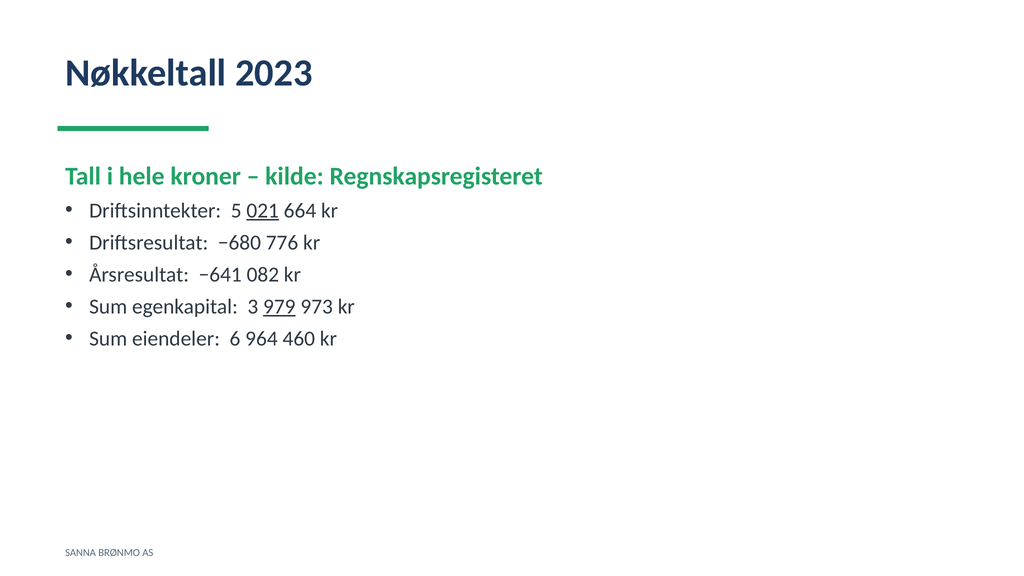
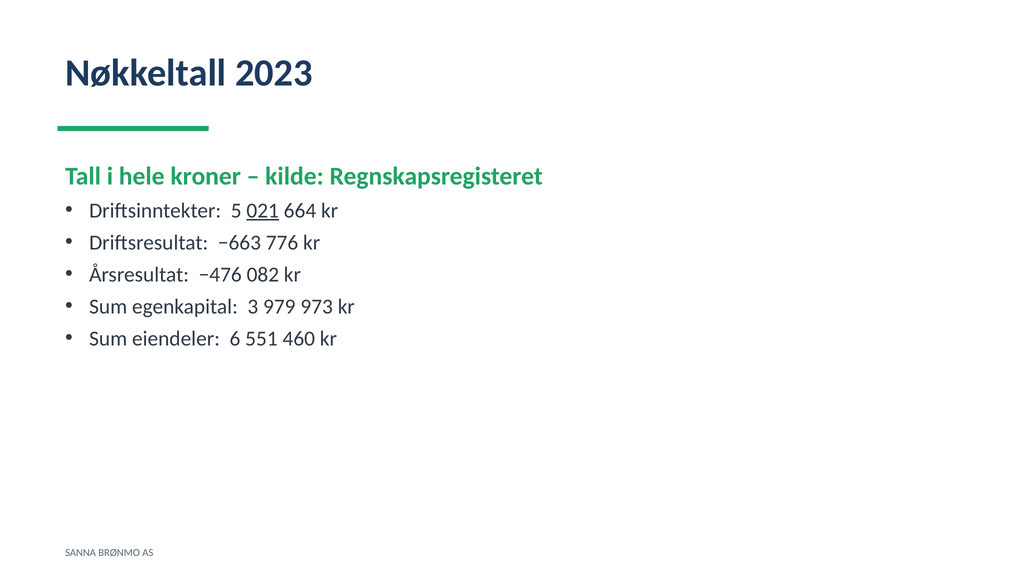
−680: −680 -> −663 (239, 243)
−641: −641 -> −476 (220, 275)
979 underline: present -> none (279, 307)
964: 964 -> 551 (261, 339)
